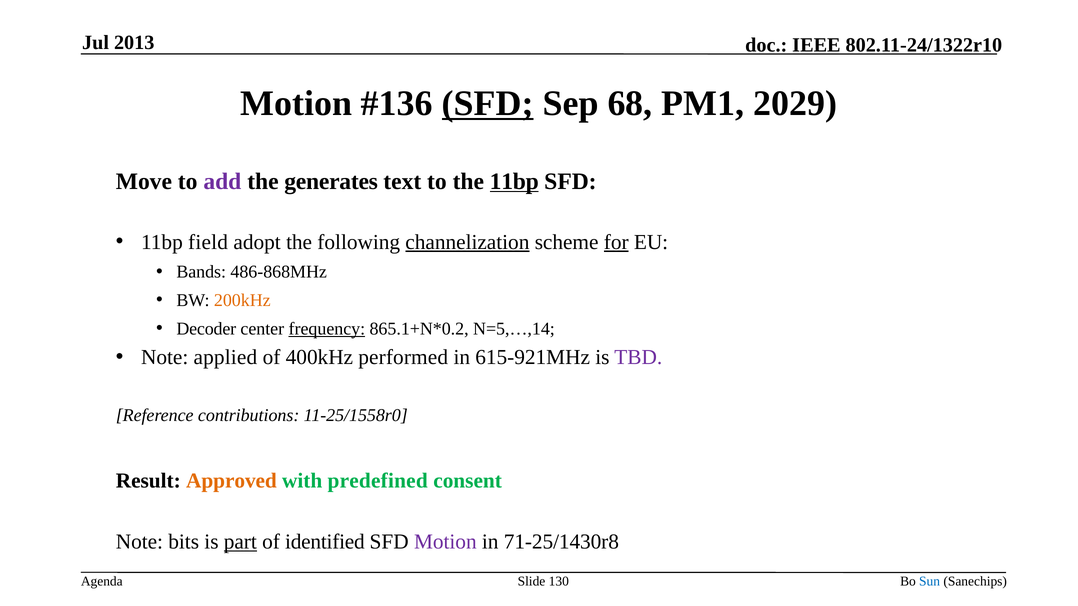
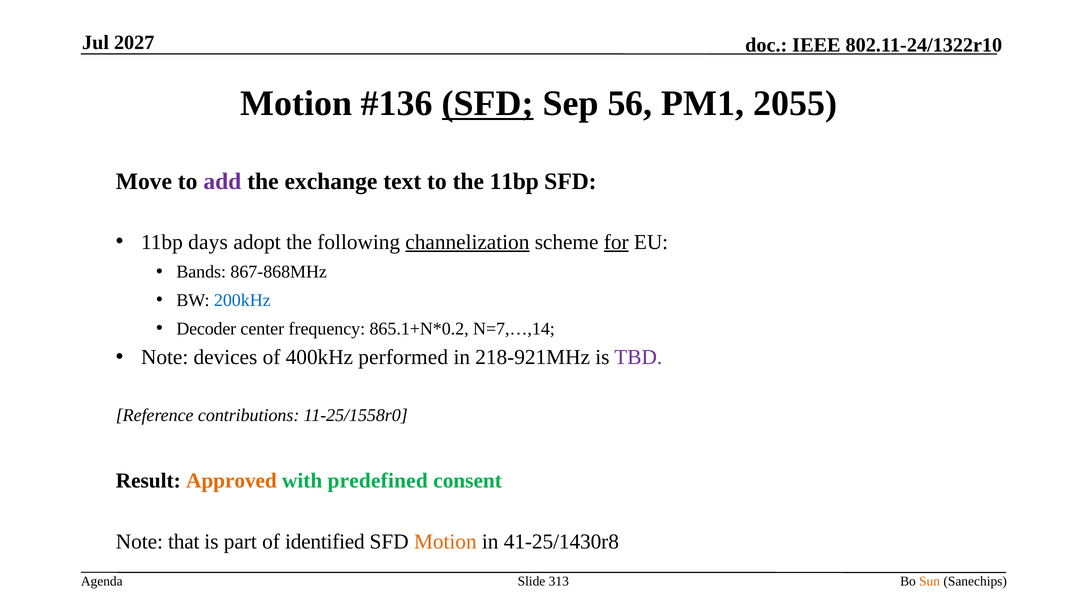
2013: 2013 -> 2027 (134, 43)
68: 68 -> 56 (630, 104)
2029: 2029 -> 2055 (795, 104)
generates: generates -> exchange (331, 181)
11bp underline: present -> none (514, 181)
field: field -> days (208, 242)
486-868MHz: 486-868MHz -> 867-868MHz (279, 272)
200kHz colour: orange -> blue (242, 301)
frequency underline: present -> none (327, 329)
N=5,…,14: N=5,…,14 -> N=7,…,14 (514, 329)
applied: applied -> devices (225, 358)
615-921MHz: 615-921MHz -> 218-921MHz (533, 358)
bits: bits -> that (184, 542)
part underline: present -> none (240, 542)
Motion colour: purple -> orange (445, 542)
71-25/1430r8: 71-25/1430r8 -> 41-25/1430r8 (561, 542)
130: 130 -> 313 (559, 582)
Sun colour: blue -> orange (930, 582)
